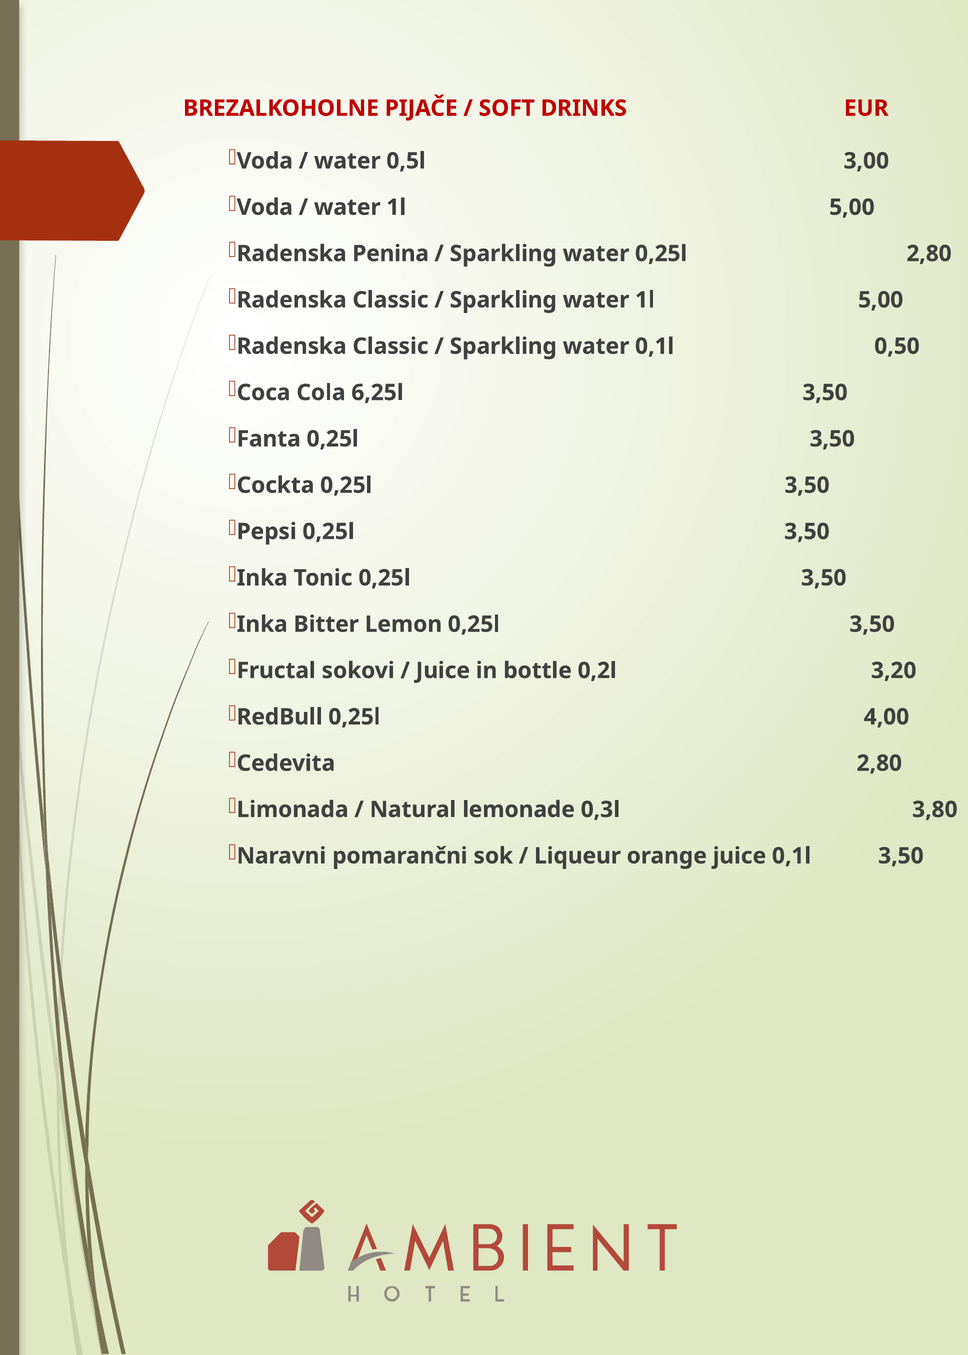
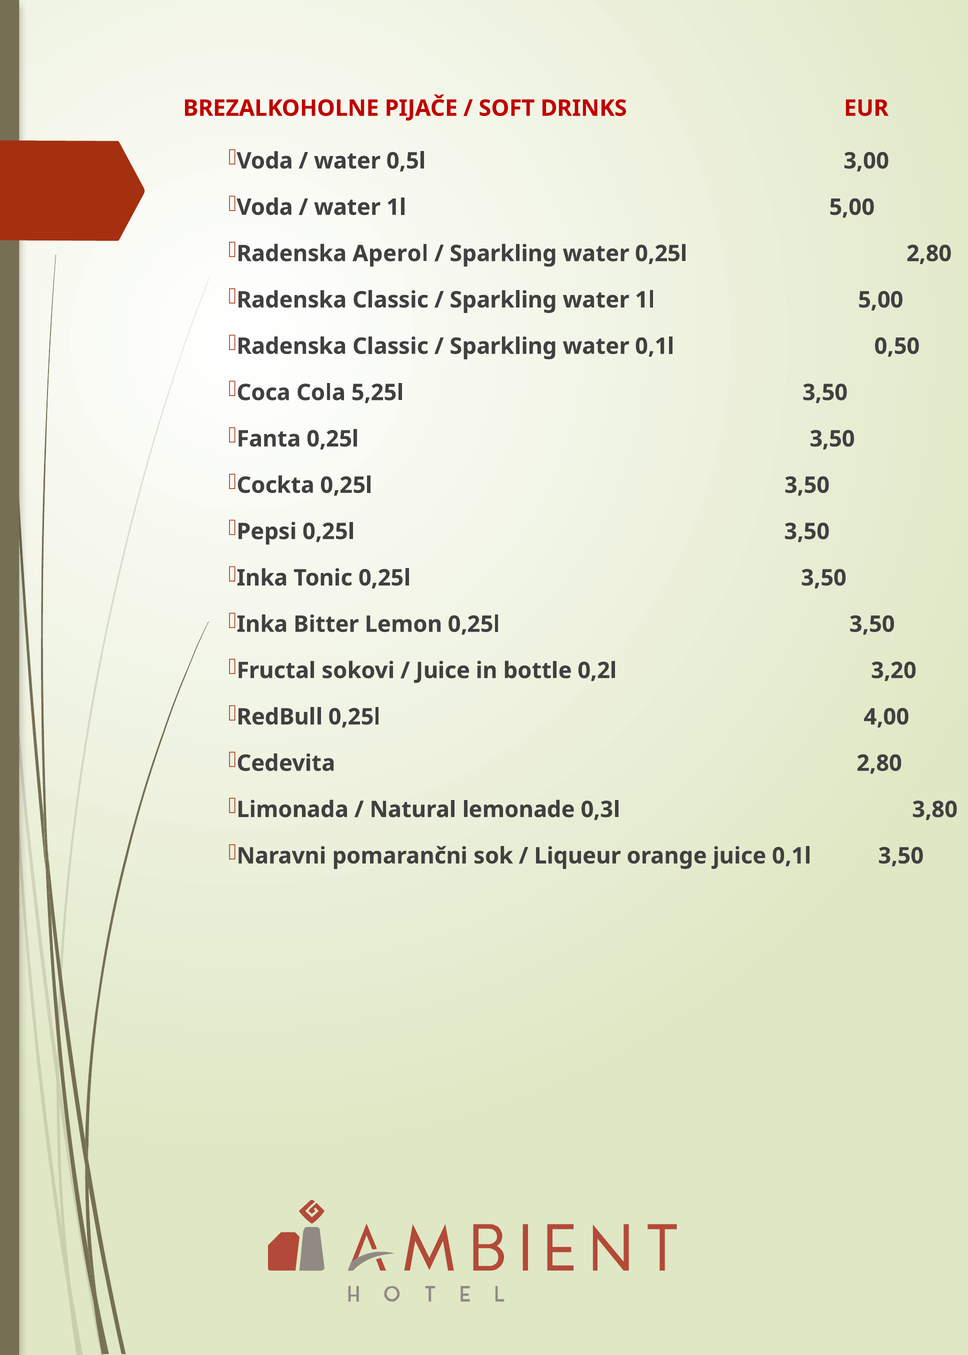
Penina: Penina -> Aperol (390, 254)
6,25l: 6,25l -> 5,25l (377, 393)
